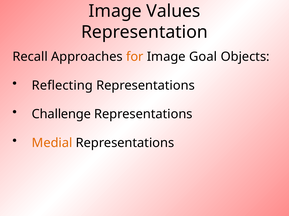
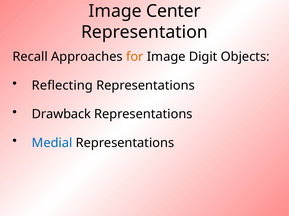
Values: Values -> Center (173, 11)
Goal: Goal -> Digit (203, 57)
Challenge: Challenge -> Drawback (61, 115)
Medial colour: orange -> blue (52, 143)
